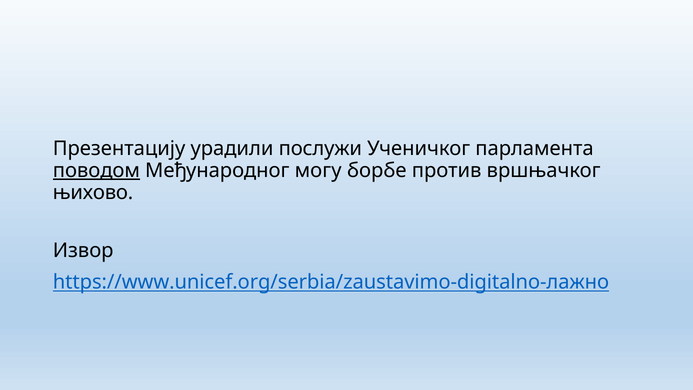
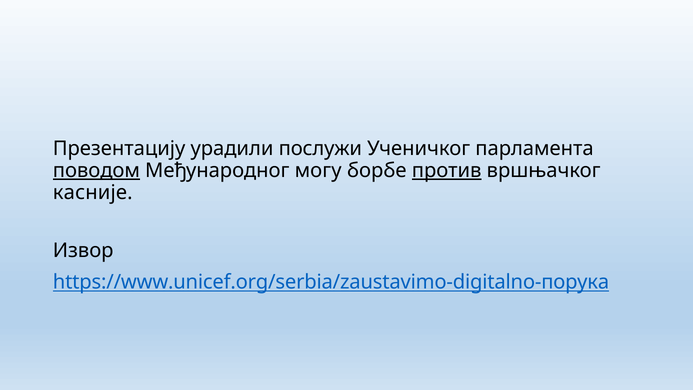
против underline: none -> present (447, 170)
њихово: њихово -> касније (93, 192)
https://www.unicef.org/serbia/zaustavimo-digitalno-лажно: https://www.unicef.org/serbia/zaustavimo-digitalno-лажно -> https://www.unicef.org/serbia/zaustavimo-digitalno-порука (331, 282)
